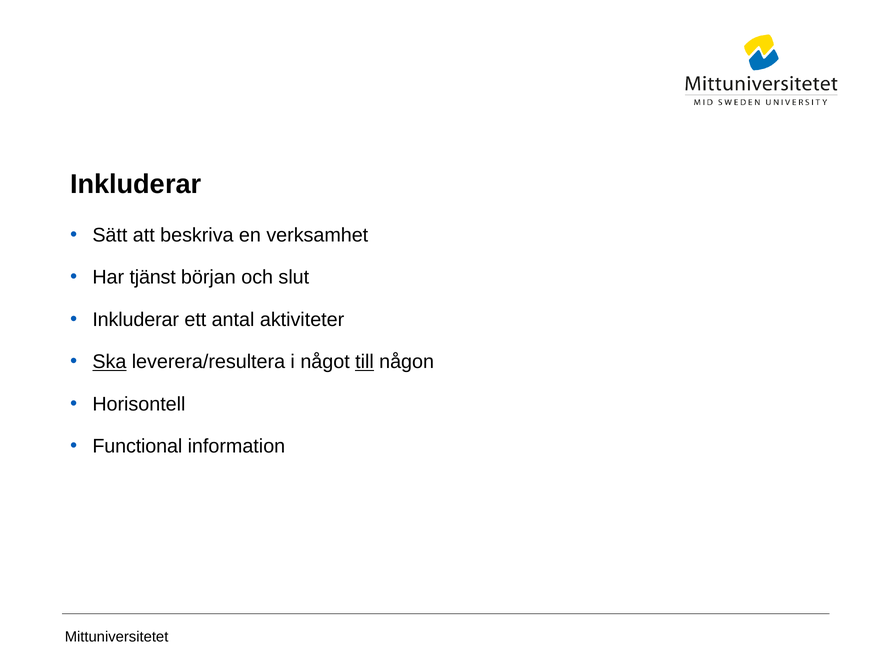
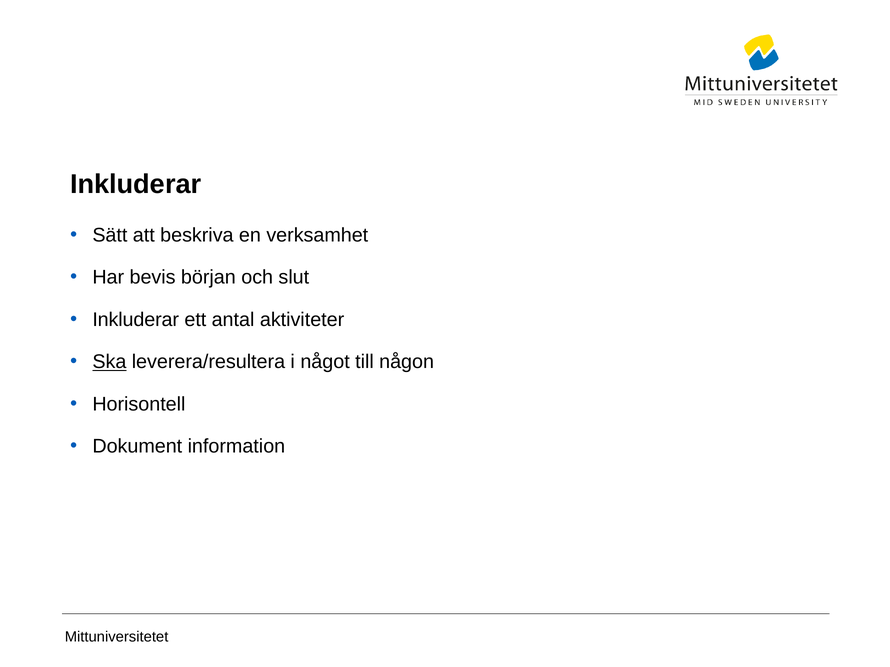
tjänst: tjänst -> bevis (153, 278)
till underline: present -> none (364, 362)
Functional: Functional -> Dokument (137, 447)
